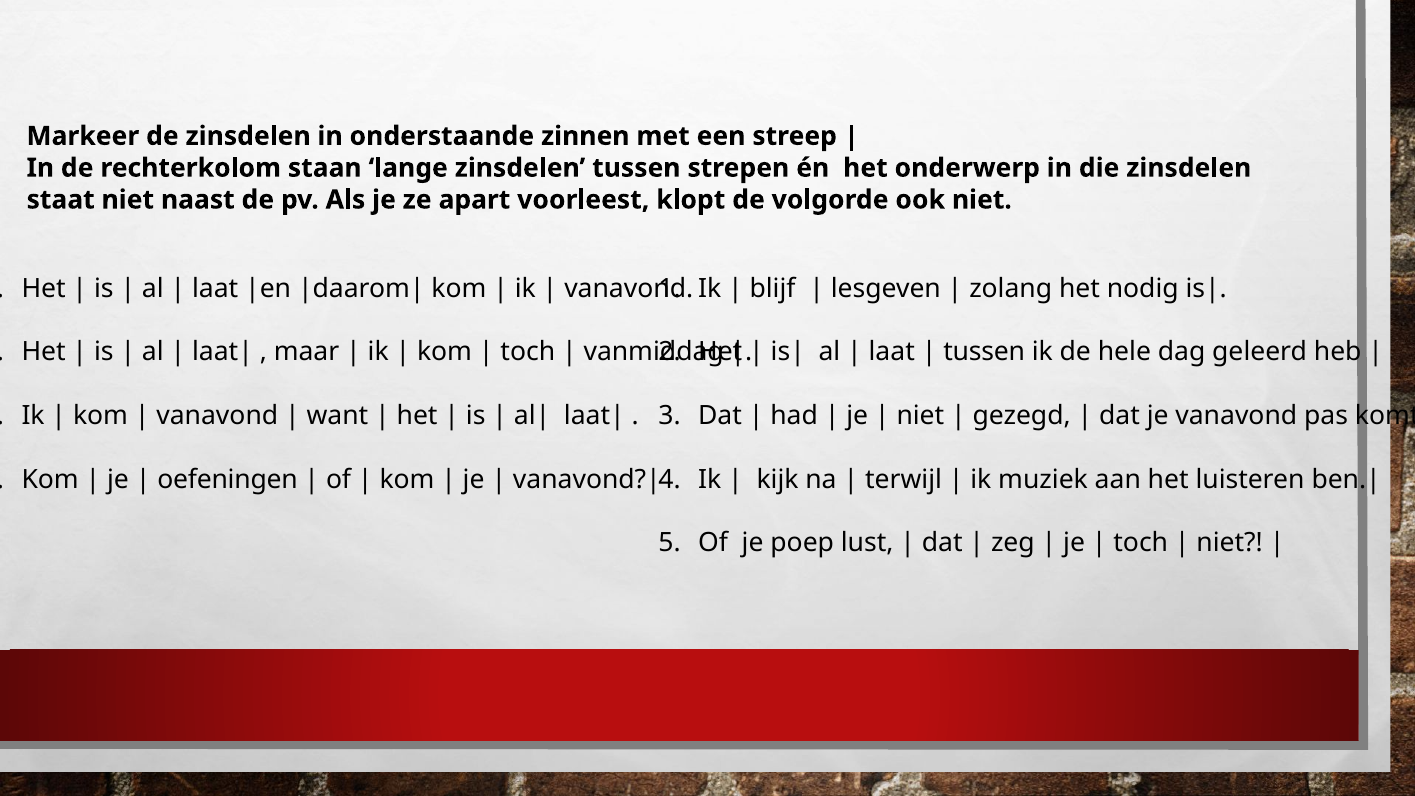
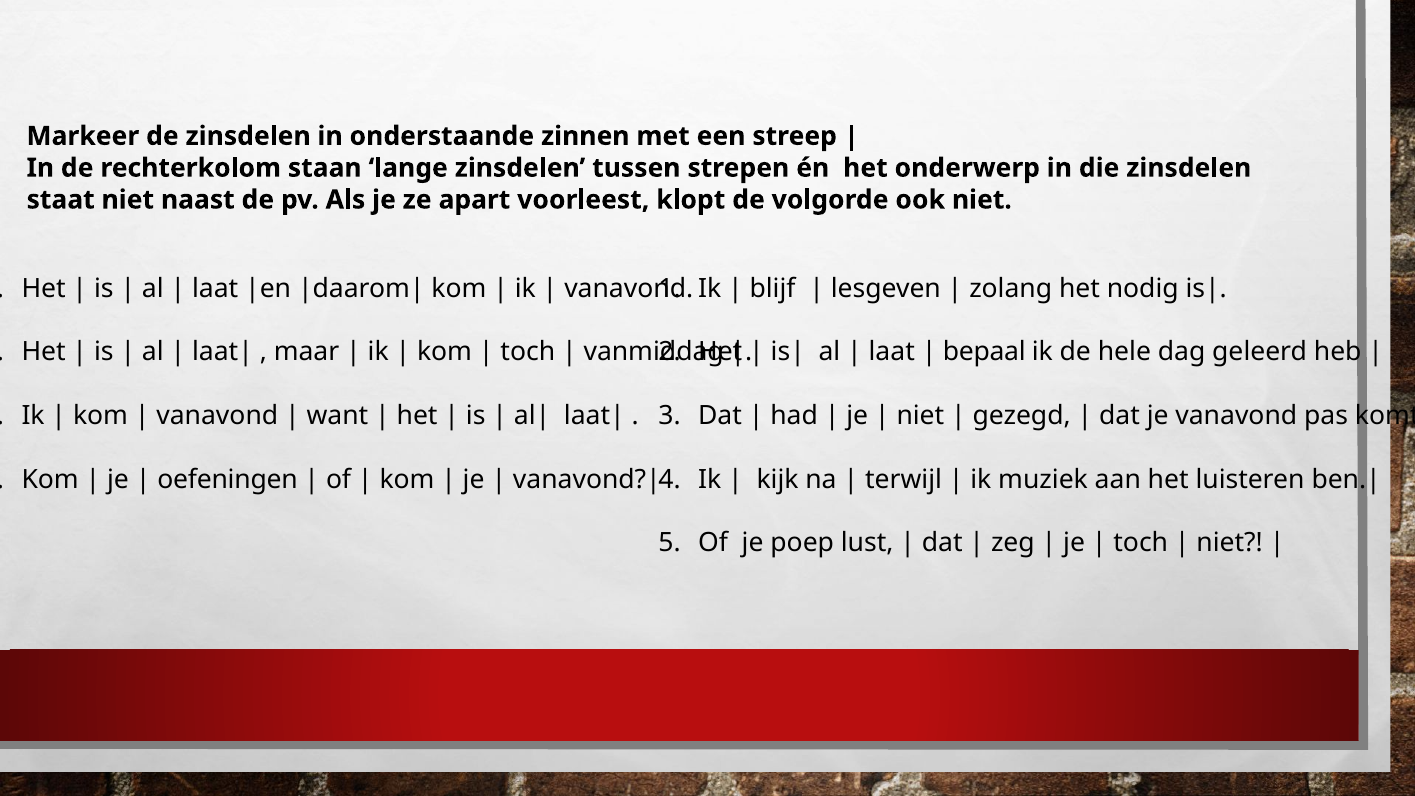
tussen: tussen -> bepaal (984, 352)
